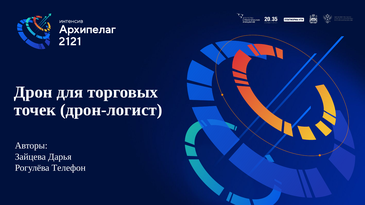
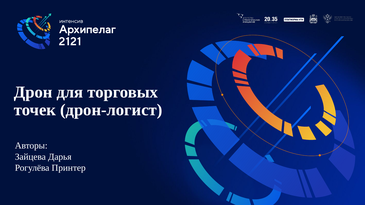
Телефон: Телефон -> Принтер (69, 168)
